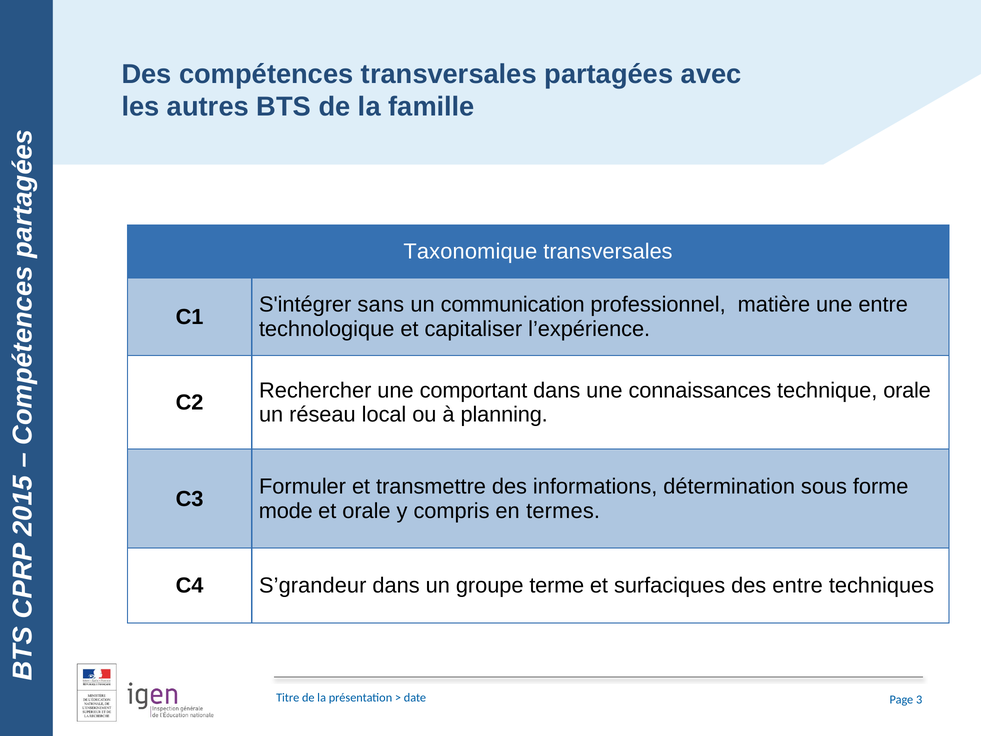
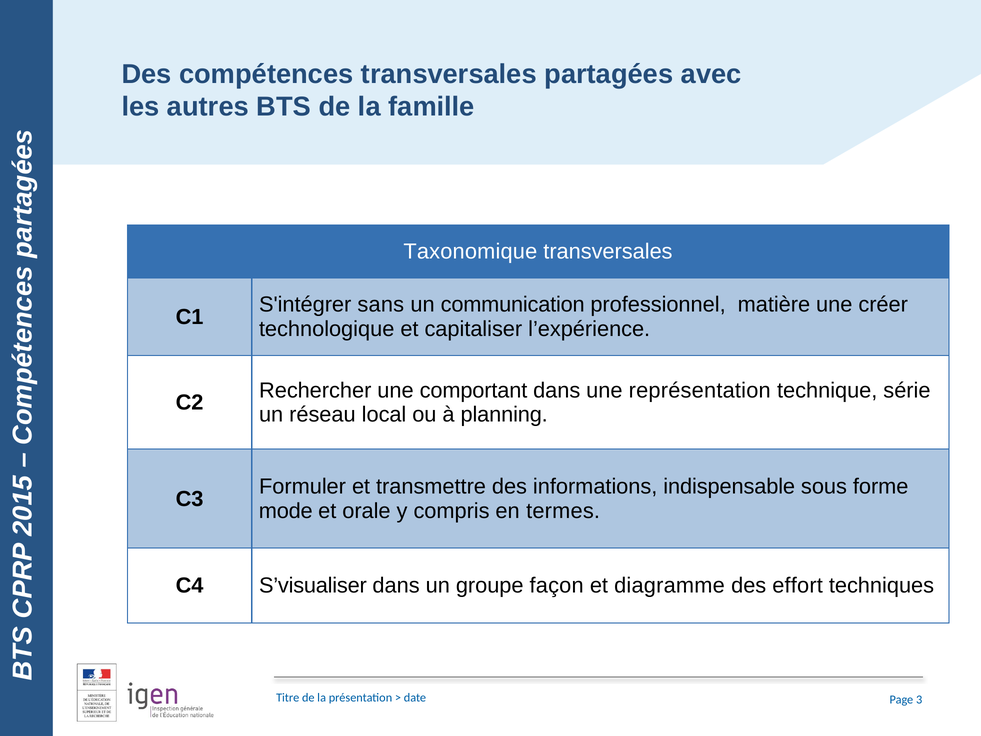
une entre: entre -> créer (883, 305)
connaissances: connaissances -> représentation (700, 390)
technique orale: orale -> série (907, 390)
détermination: détermination -> indispensable (729, 487)
S’grandeur: S’grandeur -> S’visualiser (313, 586)
terme: terme -> façon (557, 586)
surfaciques: surfaciques -> diagramme (669, 586)
des entre: entre -> effort (798, 586)
